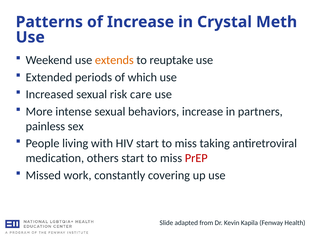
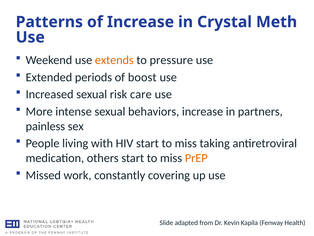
reuptake: reuptake -> pressure (171, 60)
which: which -> boost (142, 77)
PrEP colour: red -> orange (196, 158)
